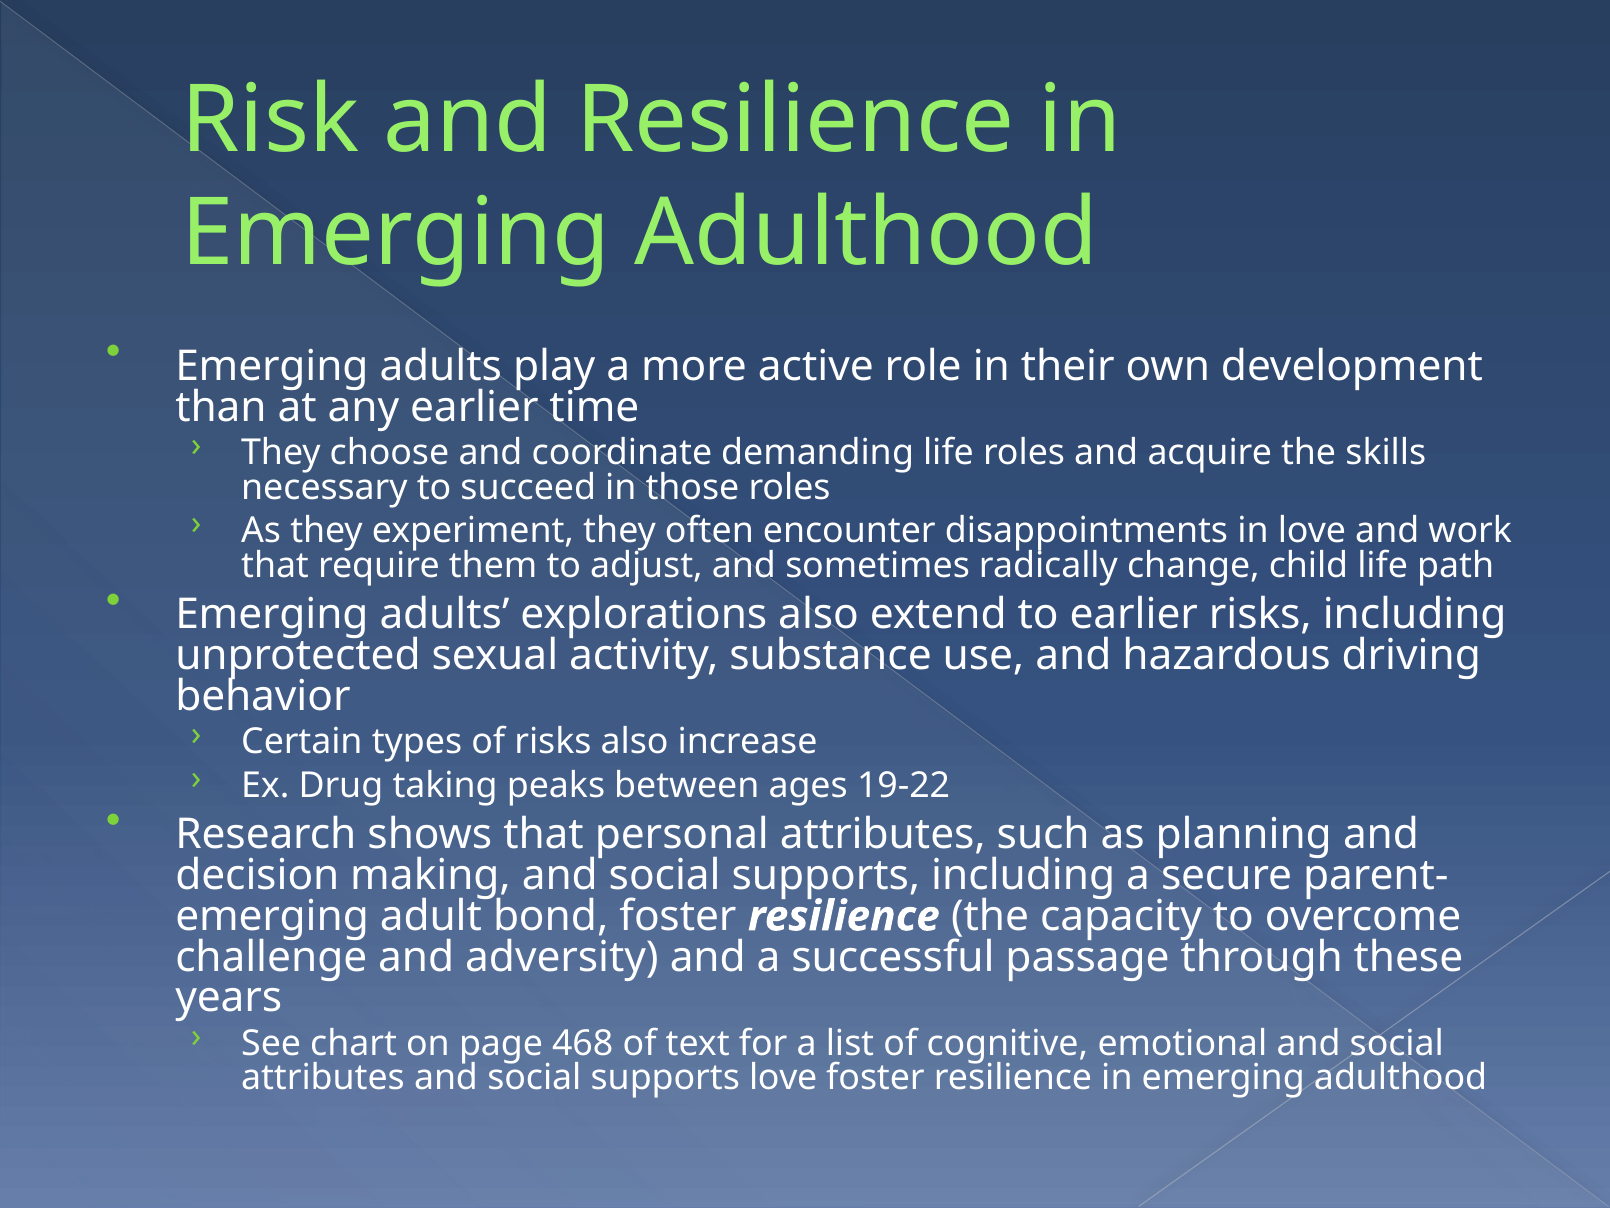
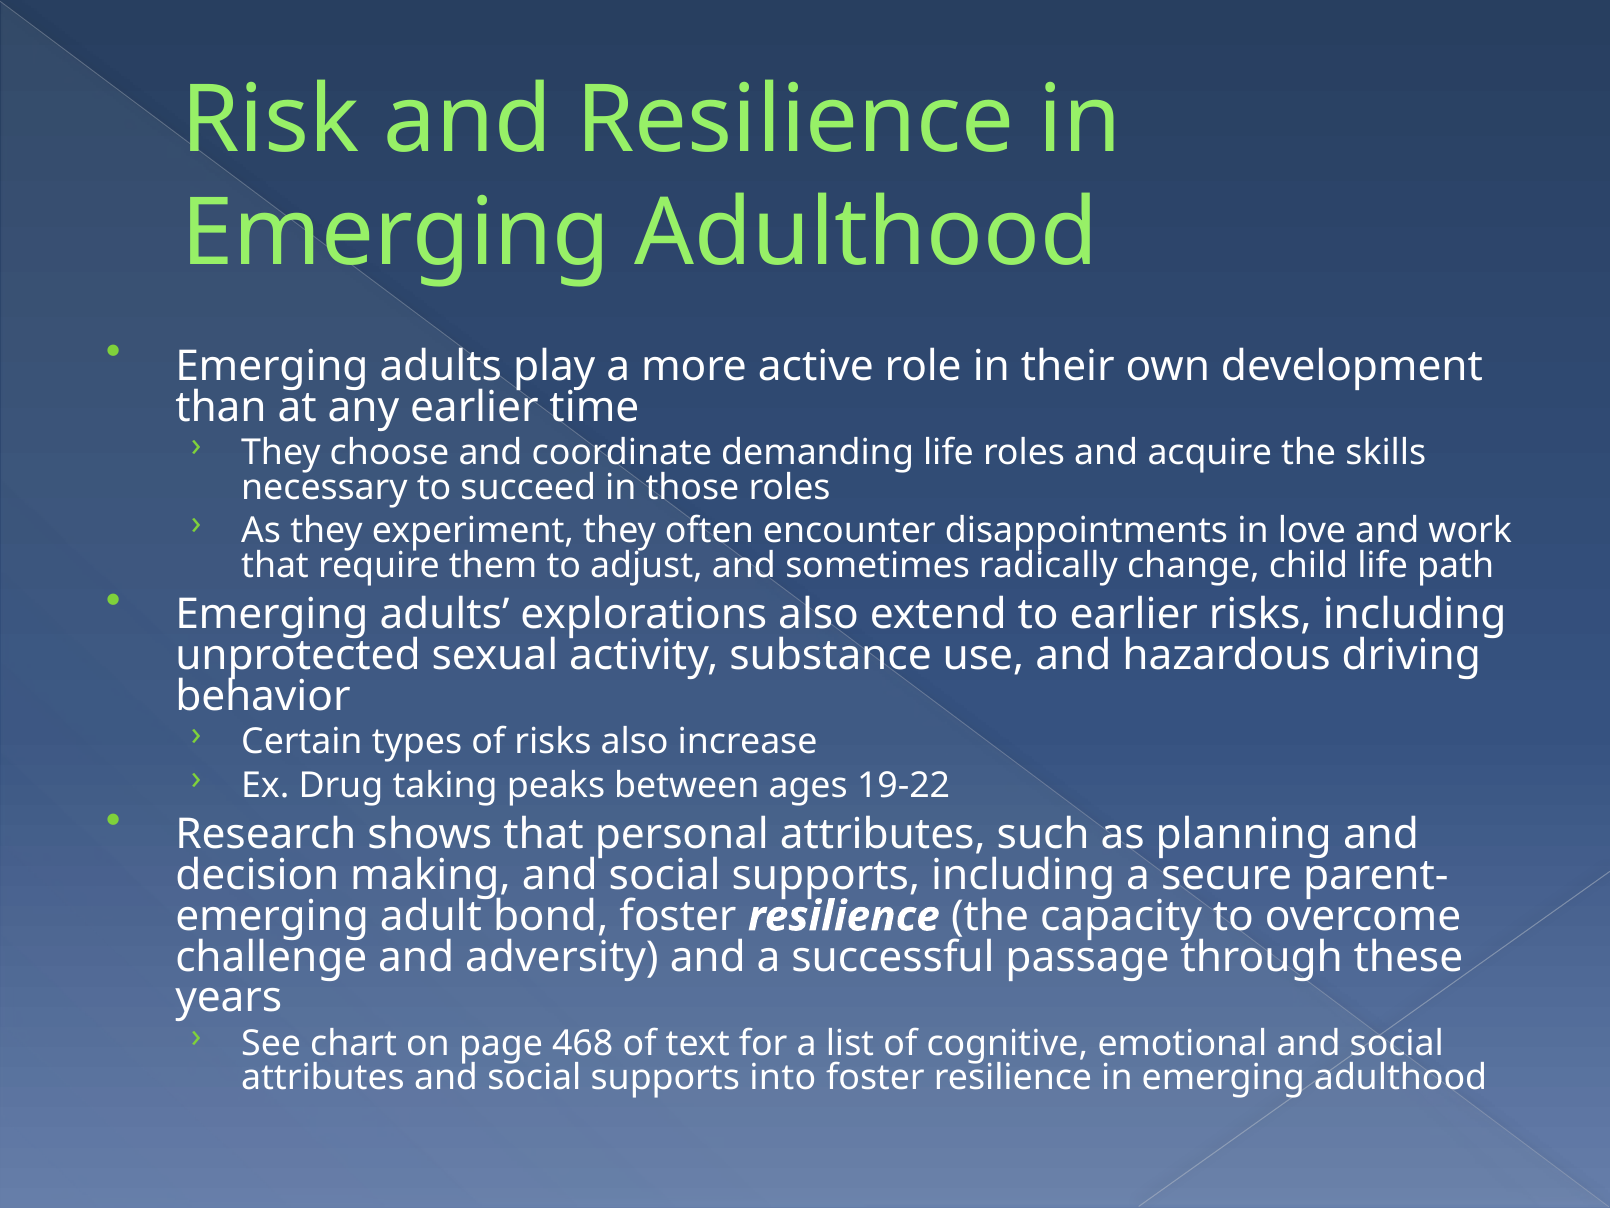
supports love: love -> into (783, 1078)
